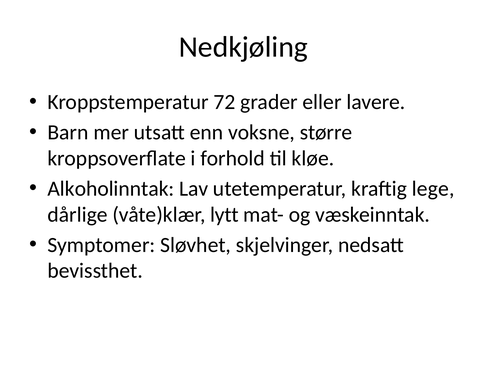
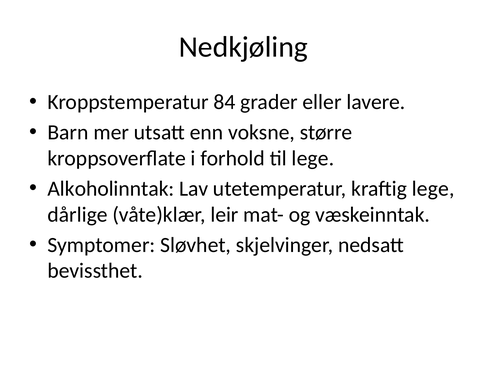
72: 72 -> 84 (224, 102)
til kløe: kløe -> lege (313, 158)
lytt: lytt -> leir (224, 215)
